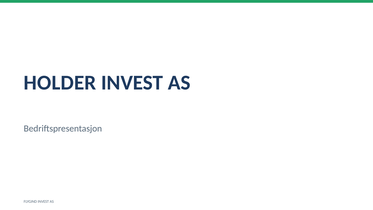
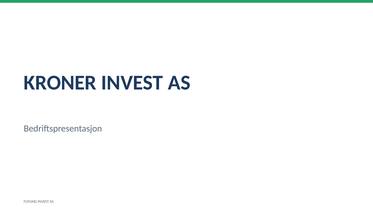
HOLDER: HOLDER -> KRONER (60, 83)
